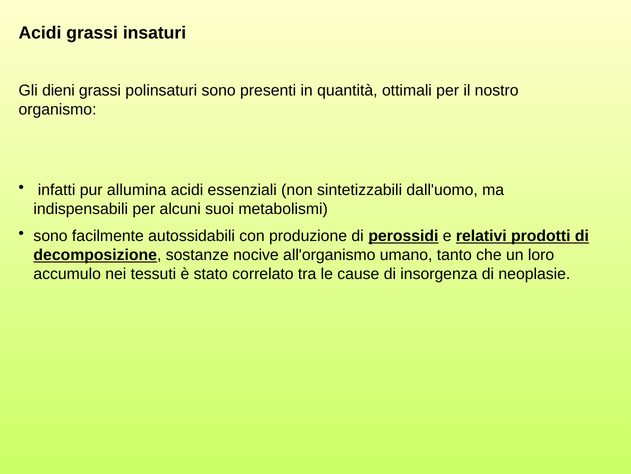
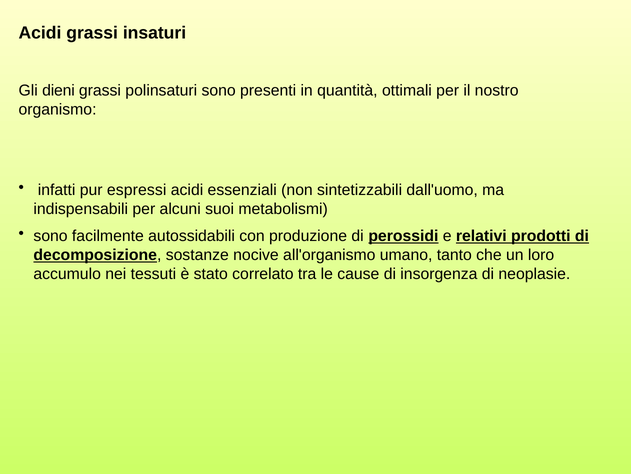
allumina: allumina -> espressi (137, 190)
